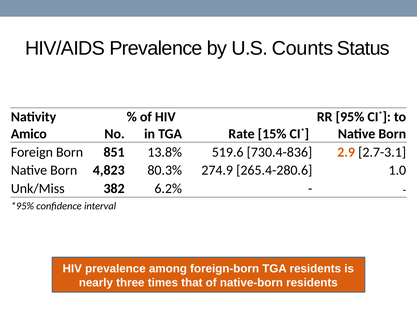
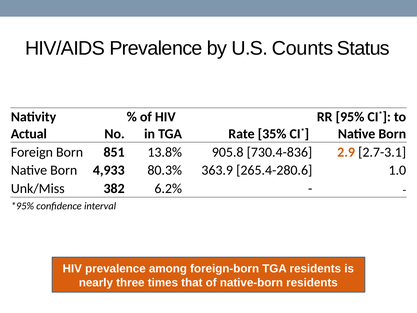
Amico: Amico -> Actual (29, 134)
15%: 15% -> 35% (272, 134)
519.6: 519.6 -> 905.8 (228, 152)
4,823: 4,823 -> 4,933 (109, 170)
274.9: 274.9 -> 363.9 (217, 170)
